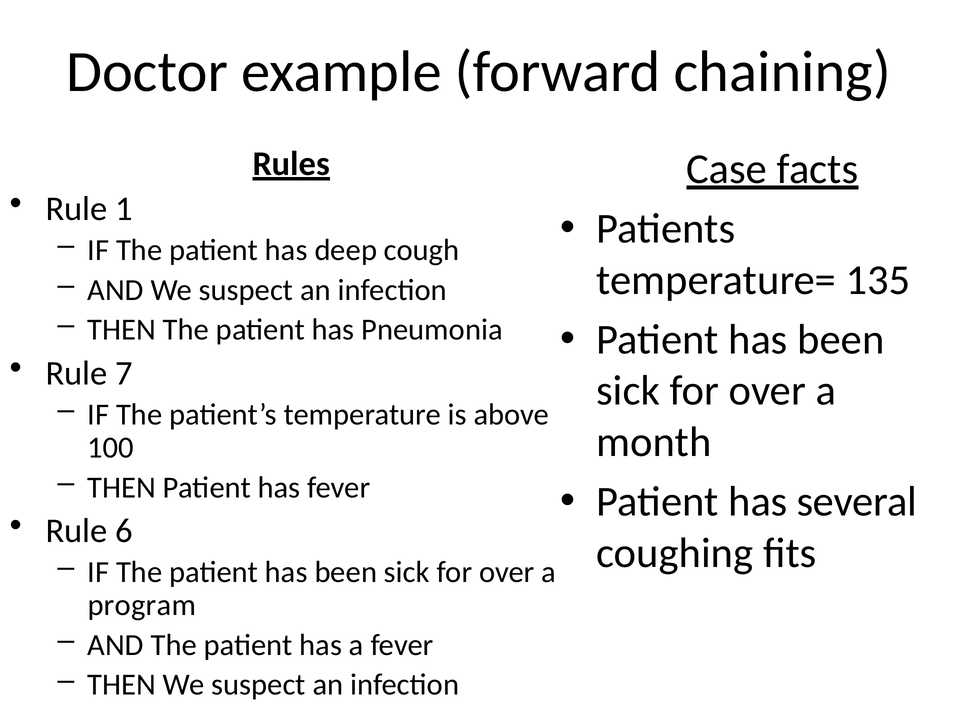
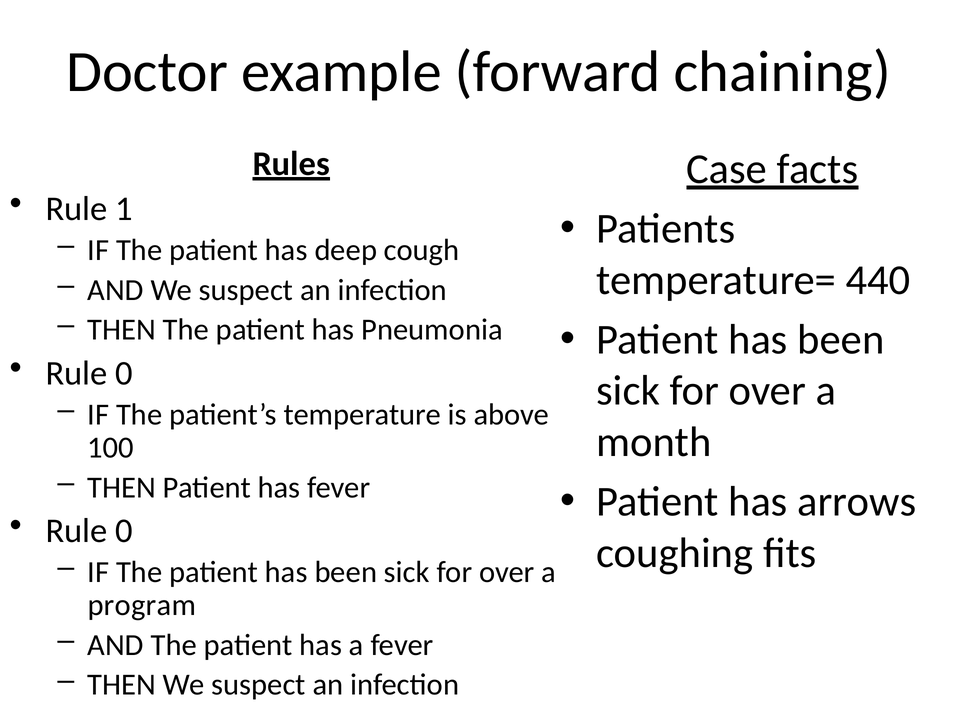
135: 135 -> 440 (878, 280)
7: 7 -> 0 (124, 373)
several: several -> arrows (857, 501)
6: 6 -> 0 (124, 530)
